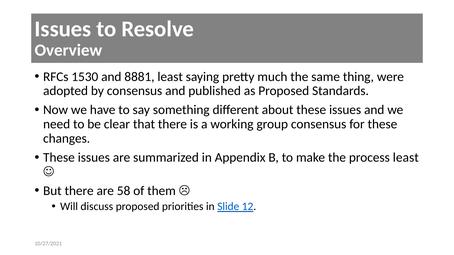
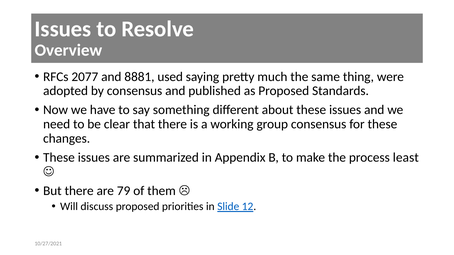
1530: 1530 -> 2077 (85, 77)
8881 least: least -> used (170, 77)
58: 58 -> 79 (124, 191)
